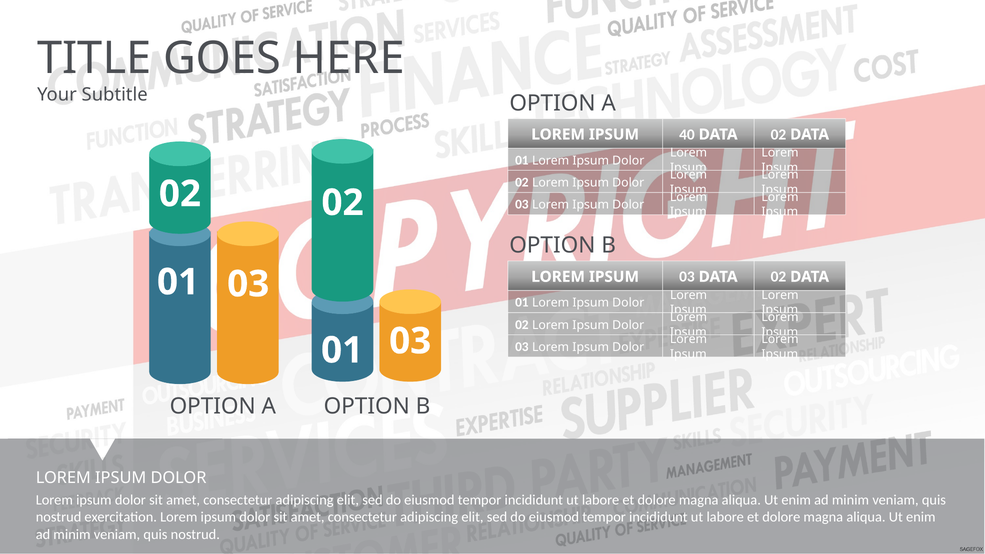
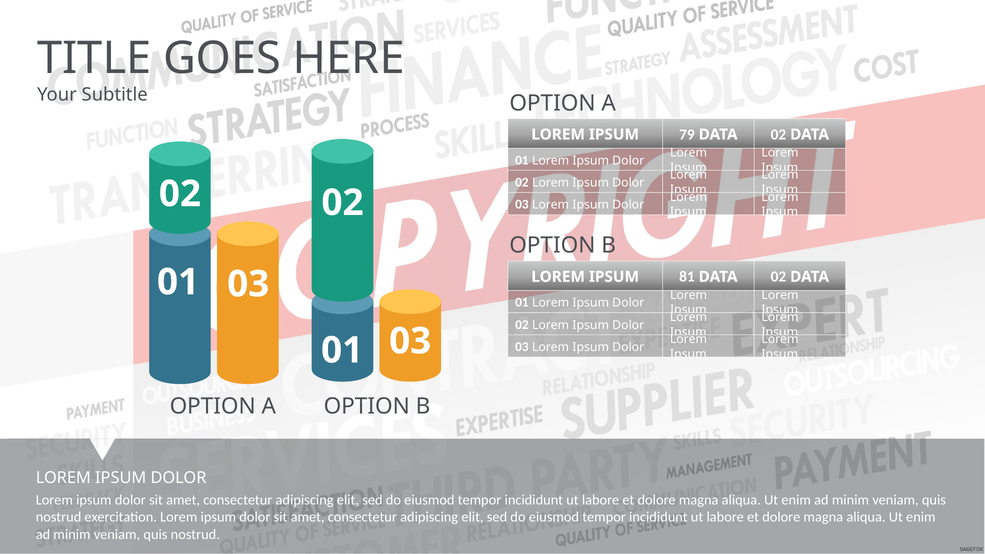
40: 40 -> 79 (687, 134)
03: 03 -> 81 (687, 277)
